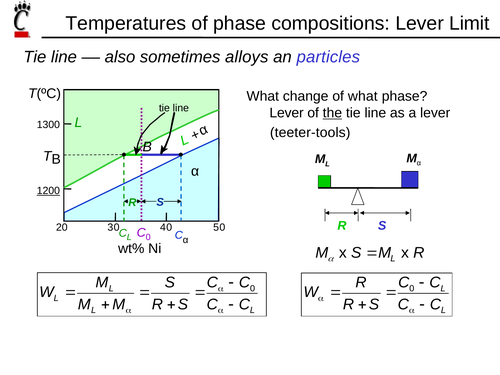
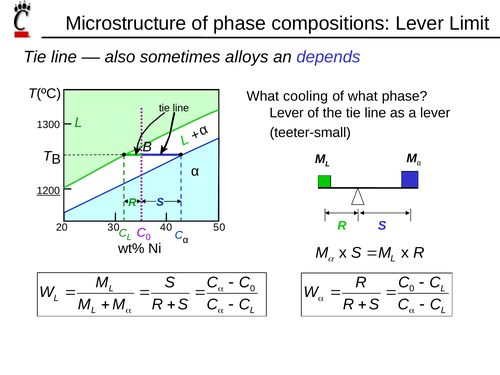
Temperatures: Temperatures -> Microstructure (126, 23)
particles: particles -> depends (328, 57)
change: change -> cooling (306, 96)
the underline: present -> none (332, 113)
teeter-tools: teeter-tools -> teeter-small (310, 132)
